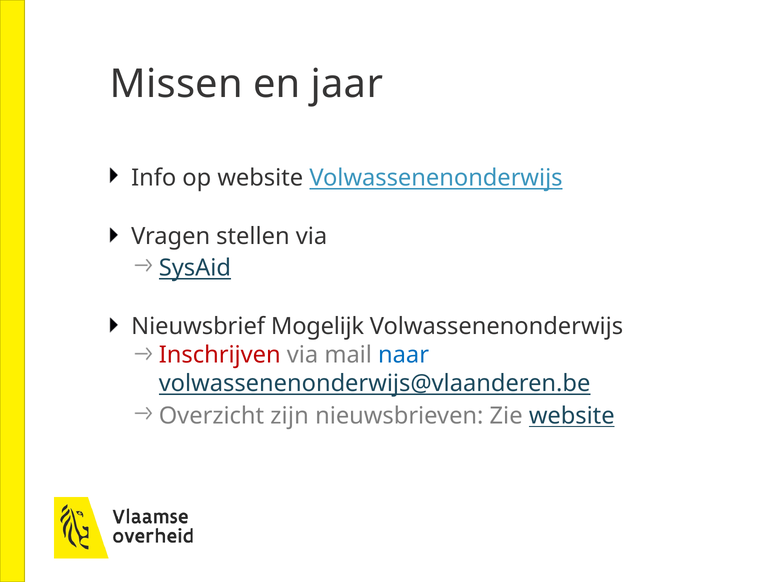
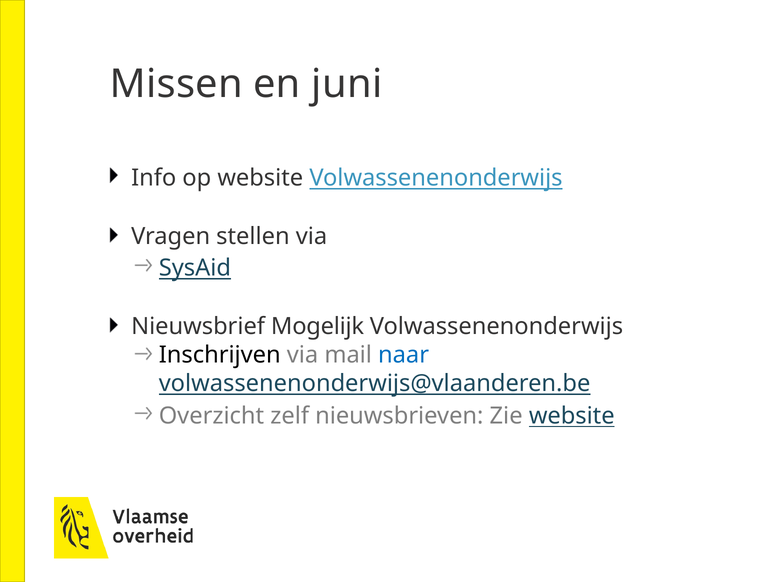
jaar: jaar -> juni (347, 84)
Inschrijven colour: red -> black (220, 355)
zijn: zijn -> zelf (290, 416)
